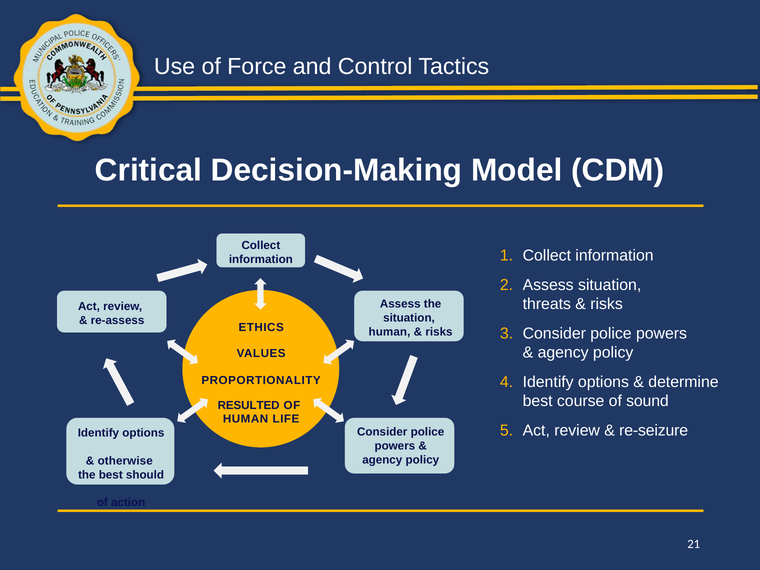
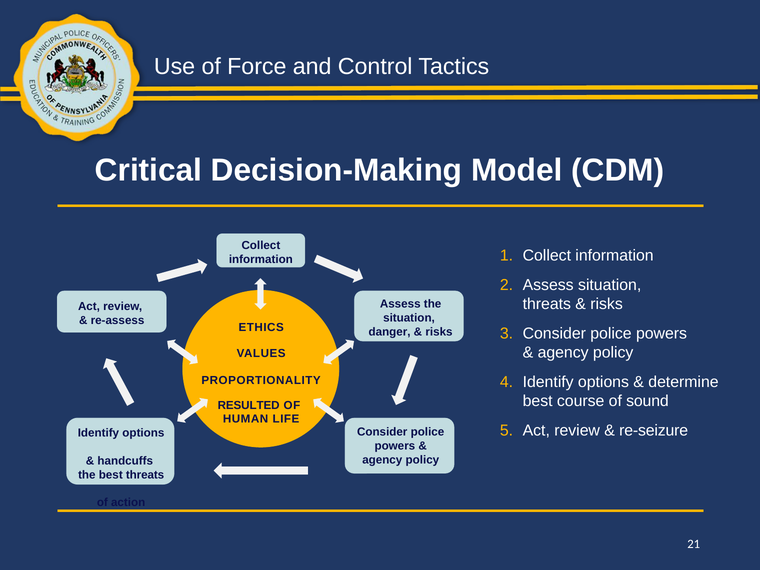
human: human -> danger (390, 332)
otherwise: otherwise -> handcuffs (125, 461)
best should: should -> threats (145, 475)
